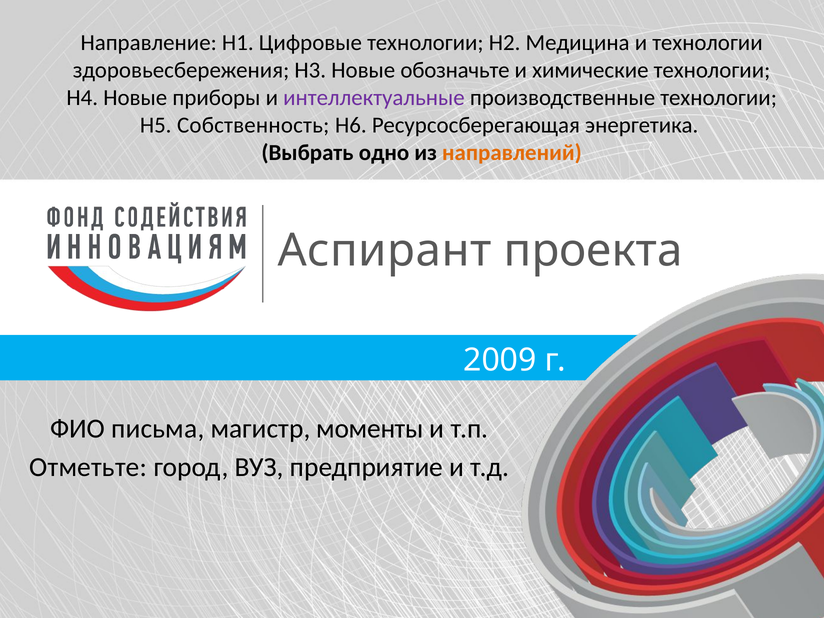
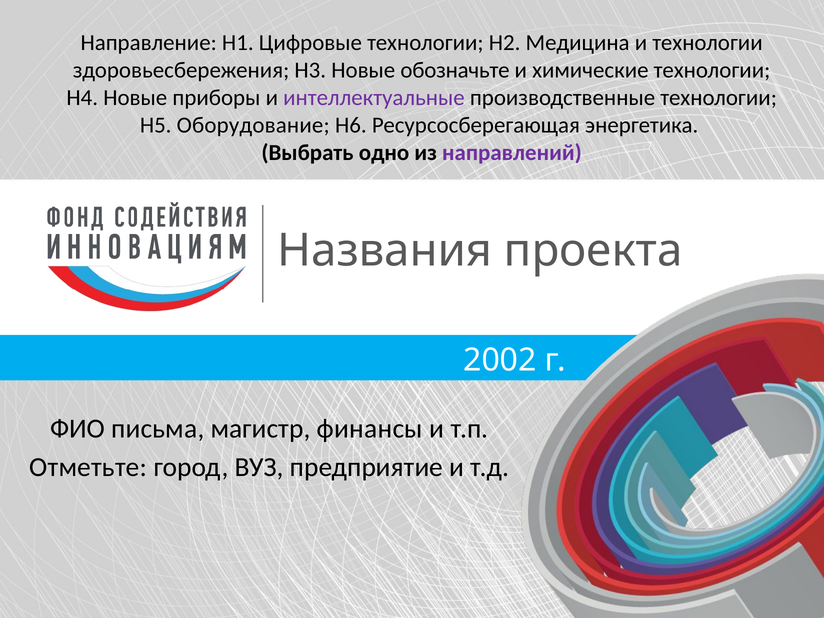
Собственность: Собственность -> Оборудование (253, 125)
направлений colour: orange -> purple (512, 153)
Аспирант: Аспирант -> Названия (385, 251)
2009: 2009 -> 2002 (500, 360)
моменты: моменты -> финансы (370, 429)
